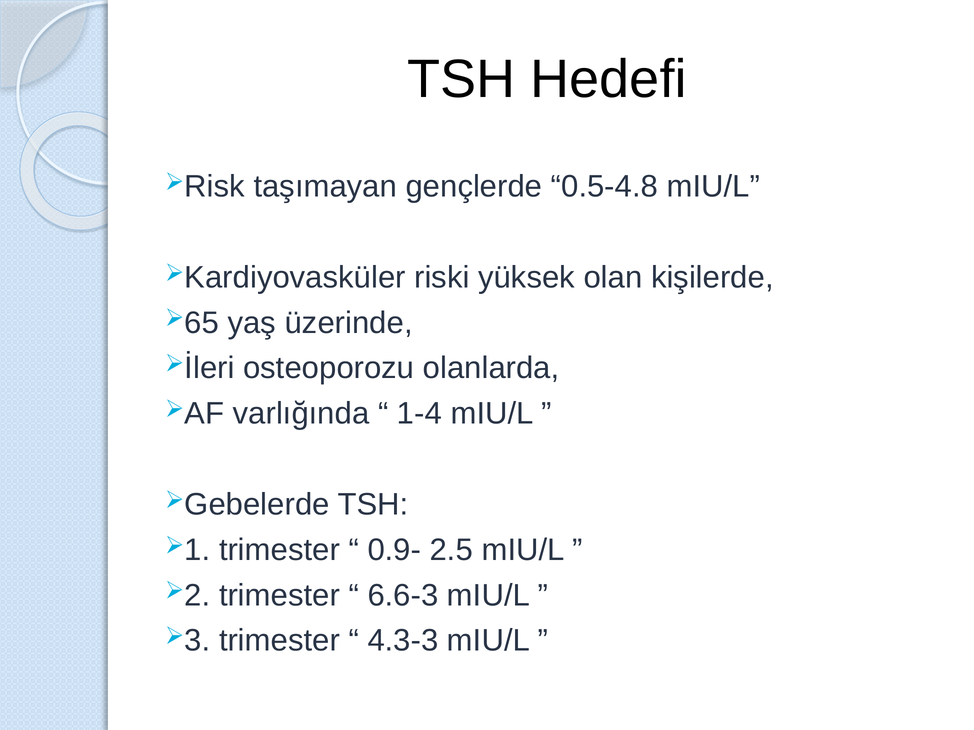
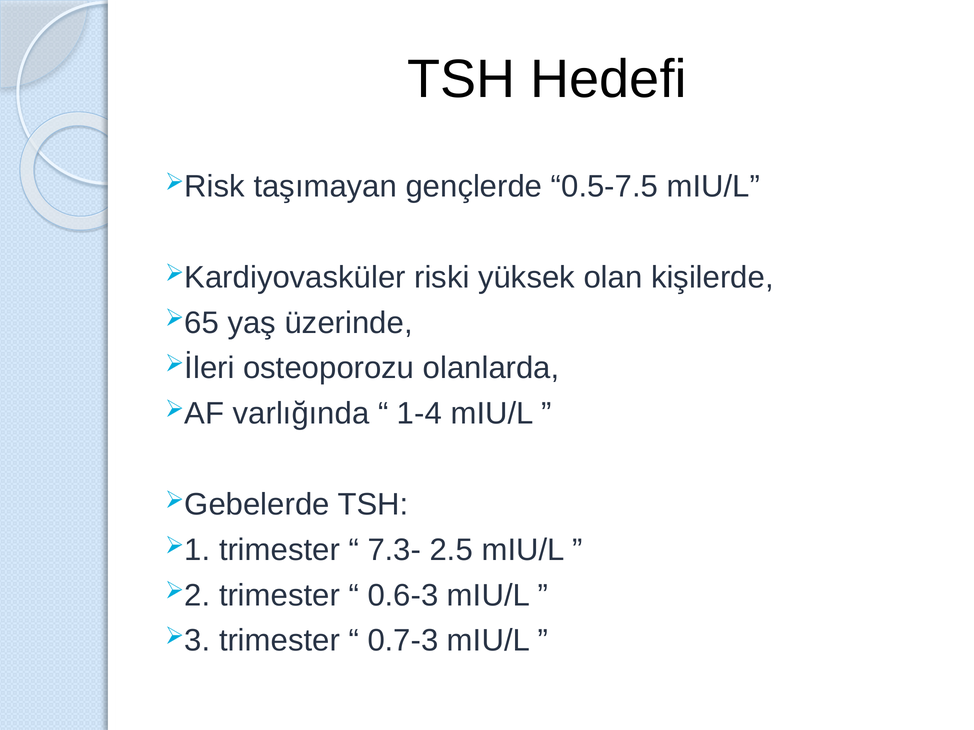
0.5-4.8: 0.5-4.8 -> 0.5-7.5 (604, 187)
0.9-: 0.9- -> 7.3- (394, 550)
6.6-3: 6.6-3 -> 0.6-3 (403, 596)
4.3-3: 4.3-3 -> 0.7-3 (403, 641)
